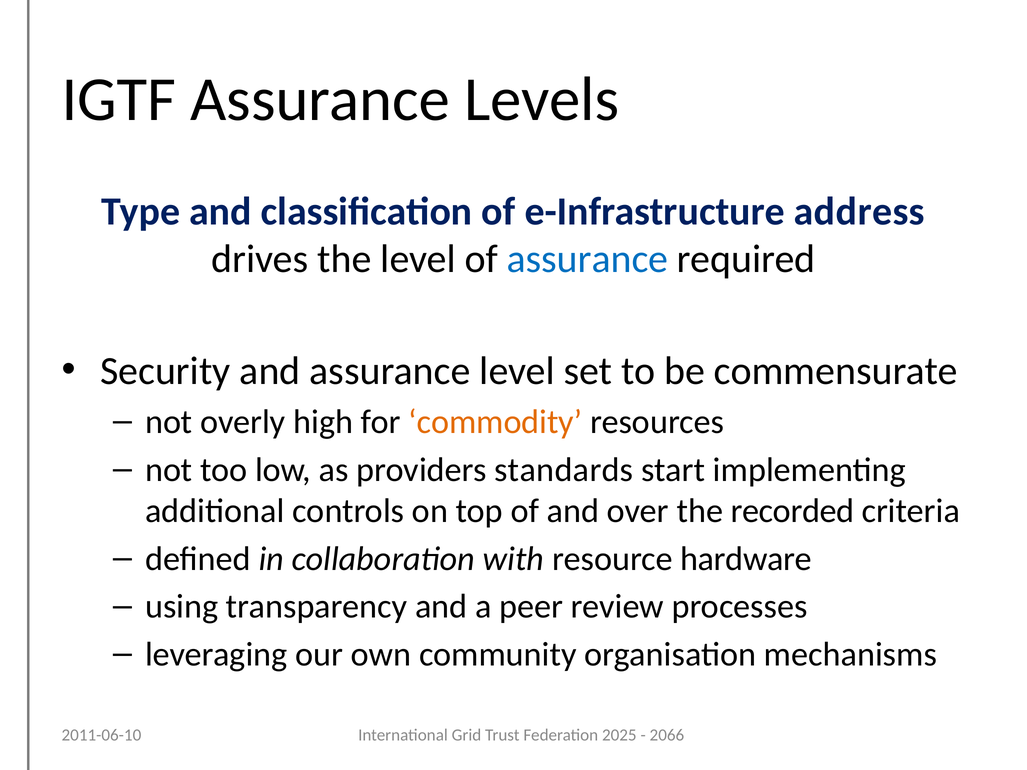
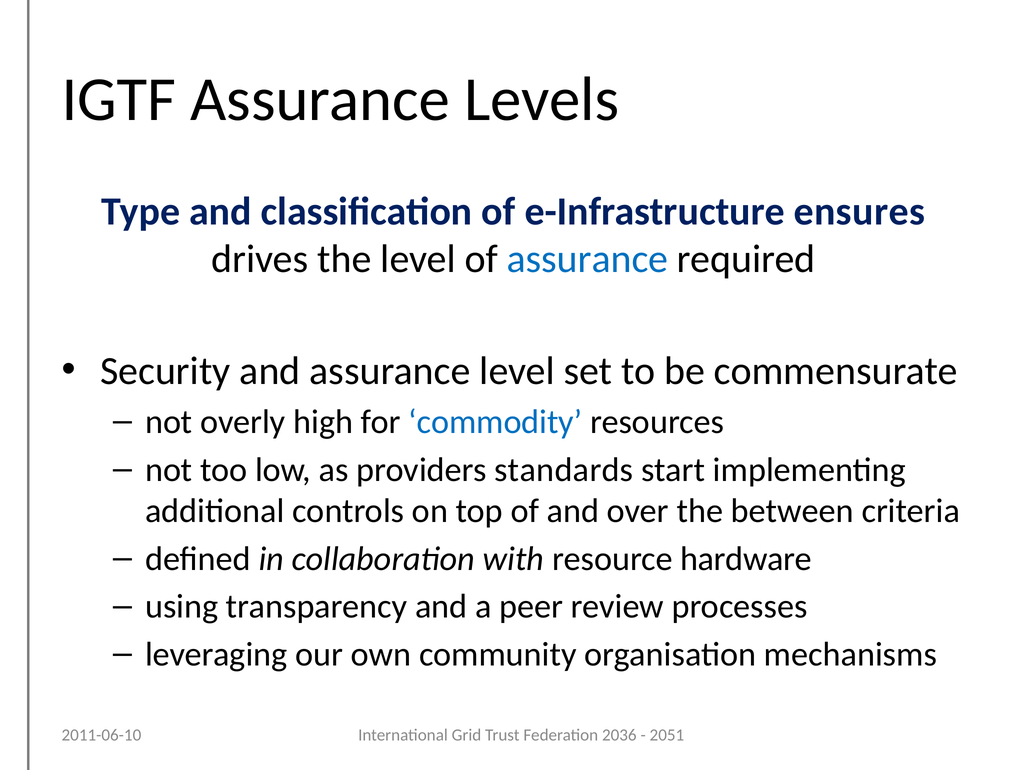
address: address -> ensures (859, 212)
commodity colour: orange -> blue (495, 422)
recorded: recorded -> between (792, 511)
2025: 2025 -> 2036 (619, 735)
2066: 2066 -> 2051 (667, 735)
